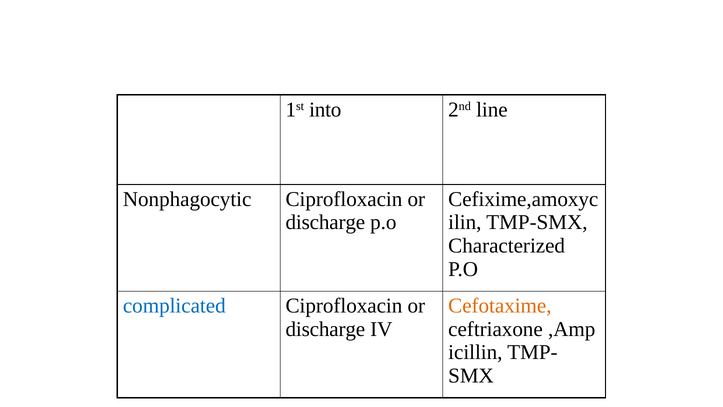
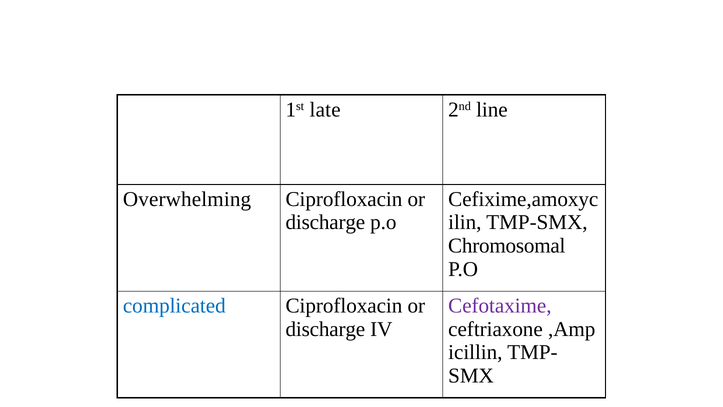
into: into -> late (325, 109)
Nonphagocytic: Nonphagocytic -> Overwhelming (187, 199)
Characterized: Characterized -> Chromosomal (507, 246)
Cefotaxime colour: orange -> purple (500, 306)
